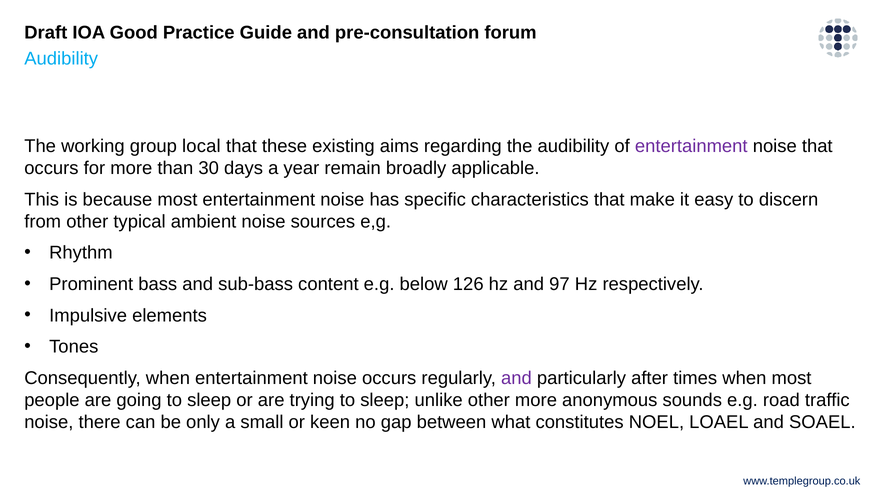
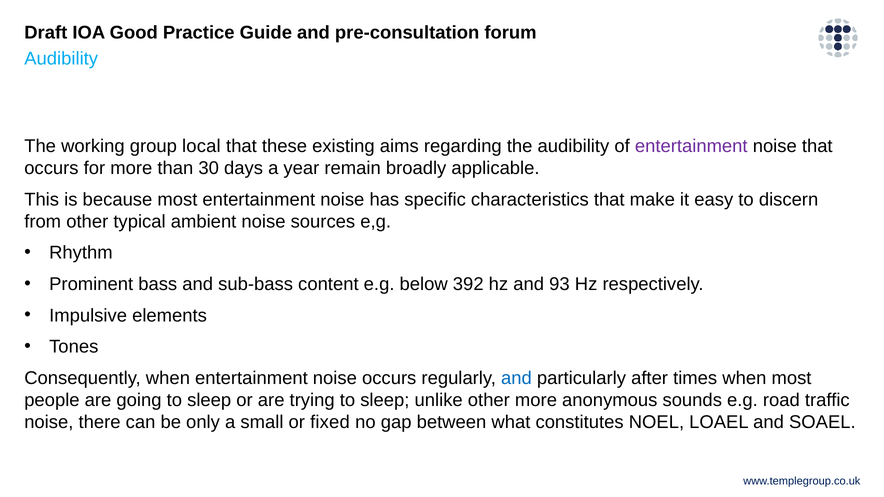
126: 126 -> 392 (468, 284)
97: 97 -> 93 (559, 284)
and colour: purple -> blue (516, 378)
keen: keen -> fixed (330, 422)
